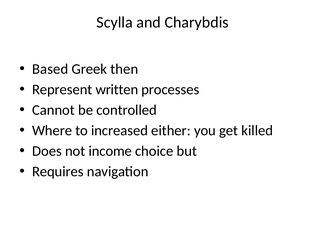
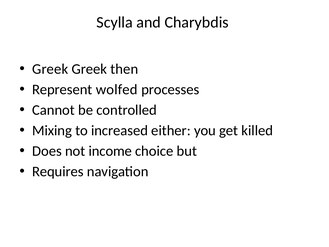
Based: Based -> Greek (50, 69)
written: written -> wolfed (117, 89)
Where: Where -> Mixing (52, 130)
